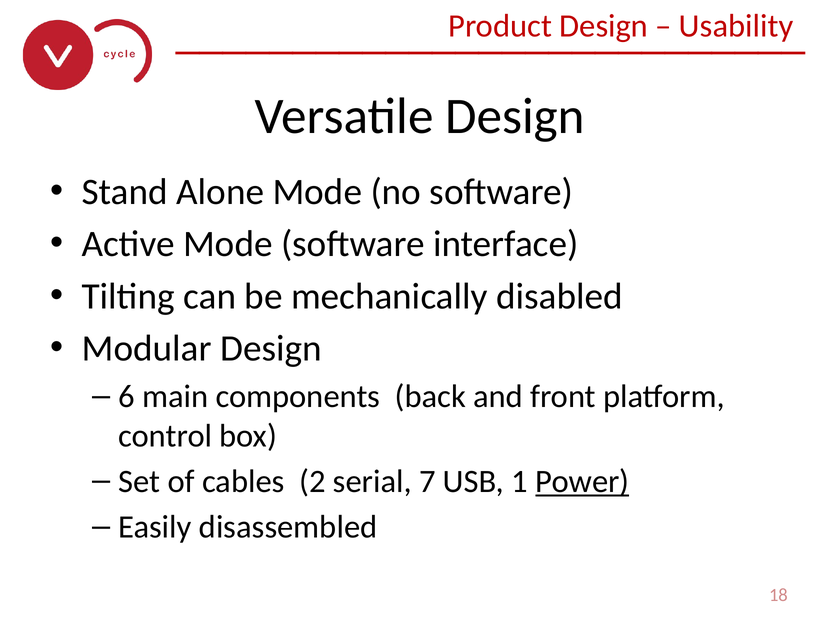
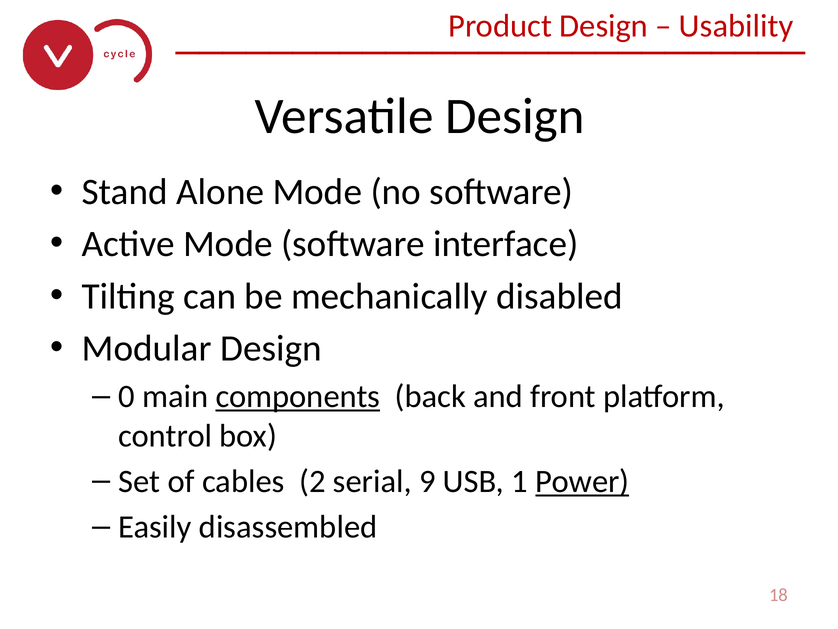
6: 6 -> 0 (127, 396)
components underline: none -> present (298, 396)
7: 7 -> 9 (427, 481)
